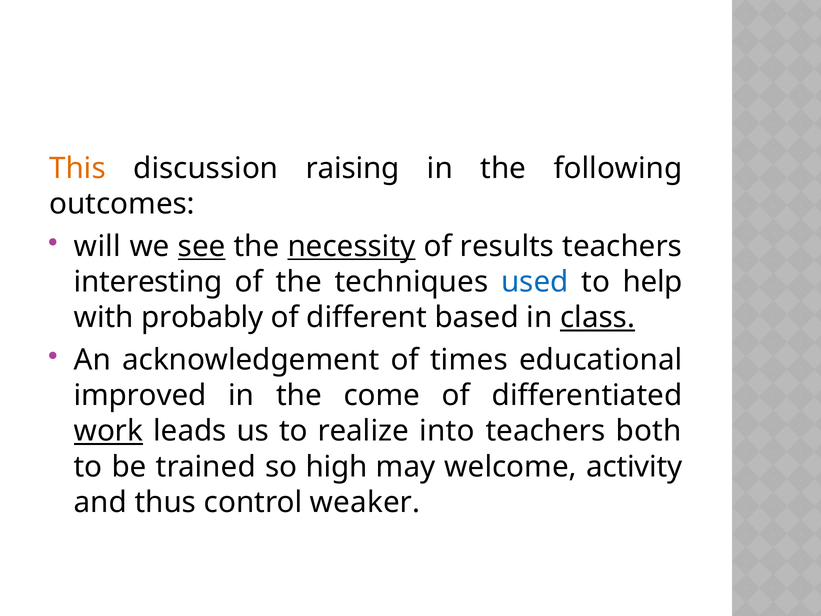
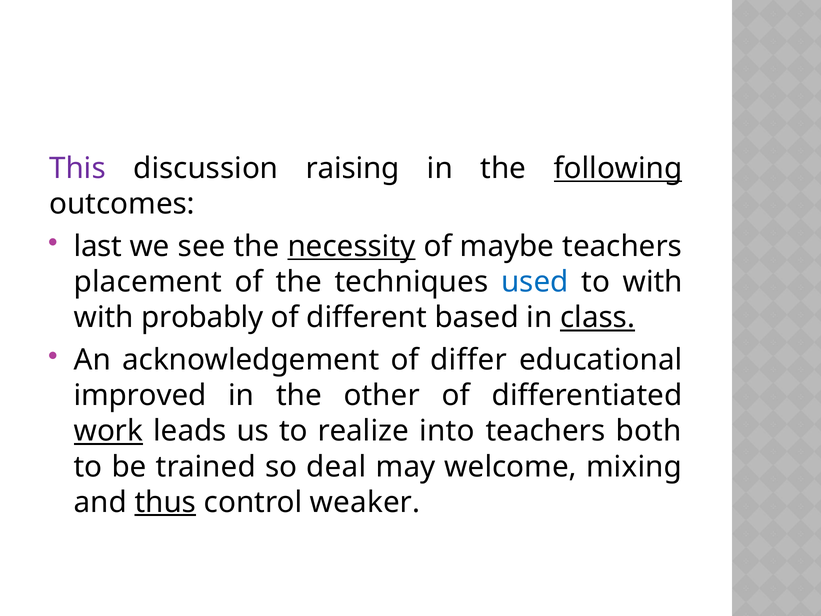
This colour: orange -> purple (77, 168)
following underline: none -> present (618, 168)
will: will -> last (98, 246)
see underline: present -> none (202, 246)
results: results -> maybe (507, 246)
interesting: interesting -> placement (148, 282)
to help: help -> with (653, 282)
times: times -> differ (469, 360)
come: come -> other (382, 395)
high: high -> deal (336, 467)
activity: activity -> mixing (634, 467)
thus underline: none -> present (165, 502)
